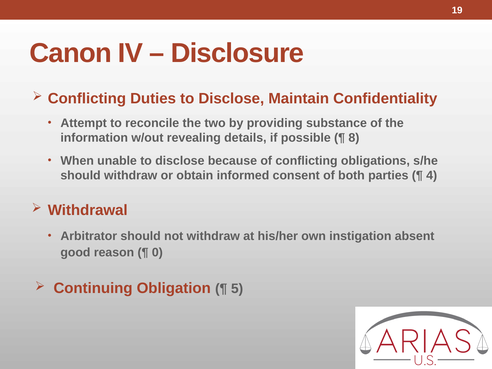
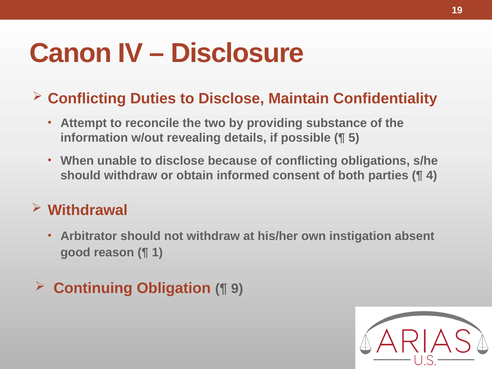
8: 8 -> 5 (354, 138)
0: 0 -> 1 (157, 252)
5: 5 -> 9 (237, 289)
